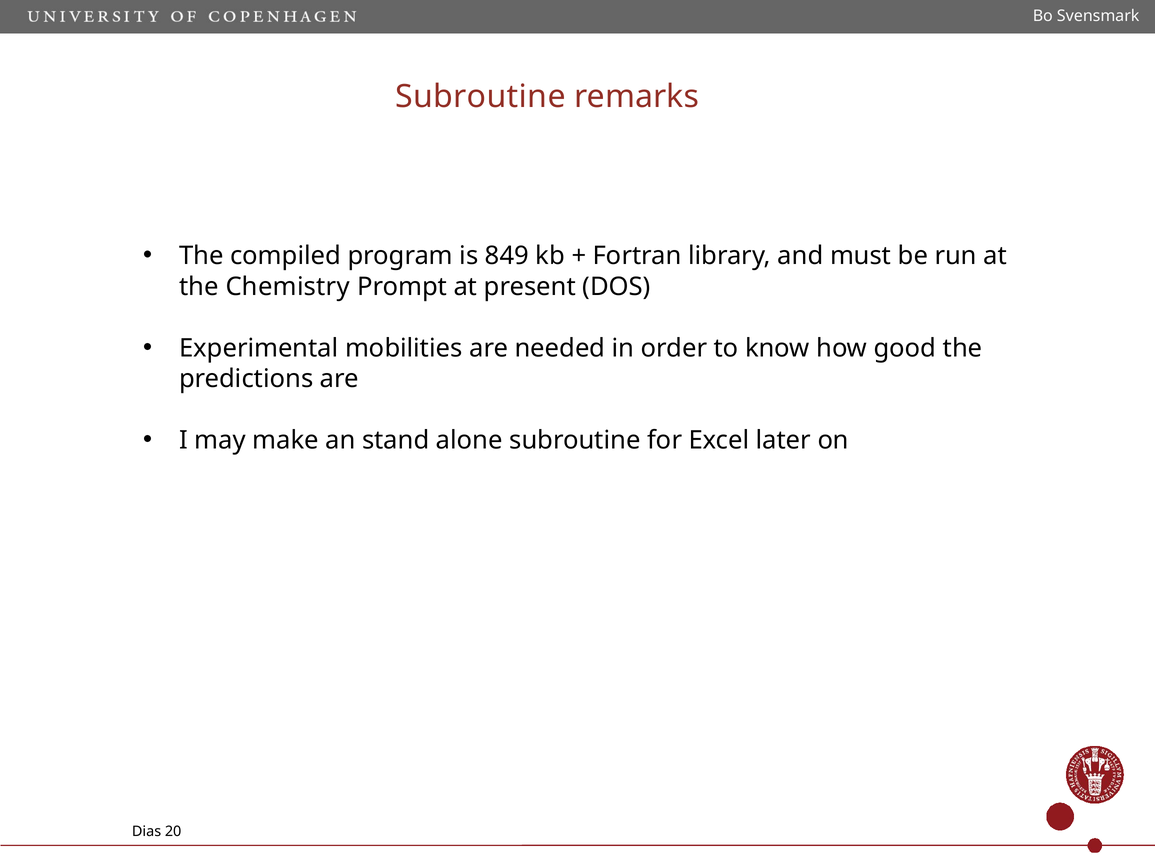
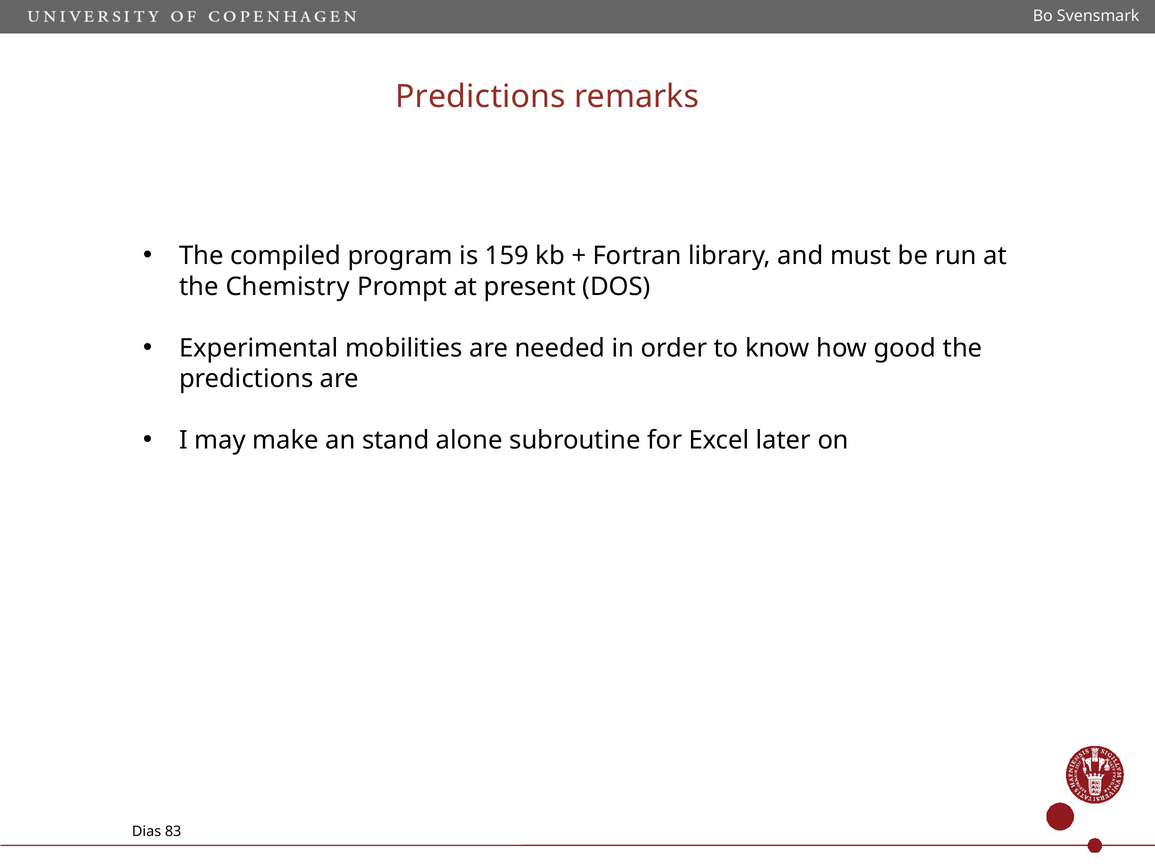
Subroutine: Subroutine -> Predictions (480, 97)
849: 849 -> 159 (507, 256)
20: 20 -> 83 (173, 832)
